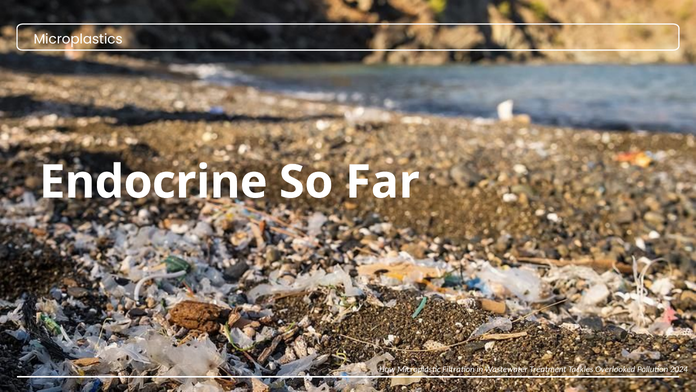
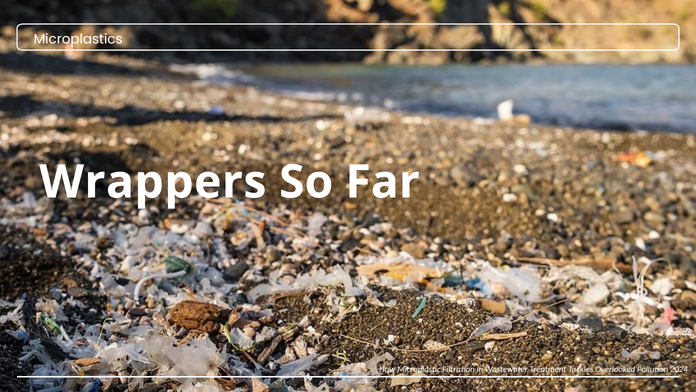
Endocrine: Endocrine -> Wrappers (153, 182)
